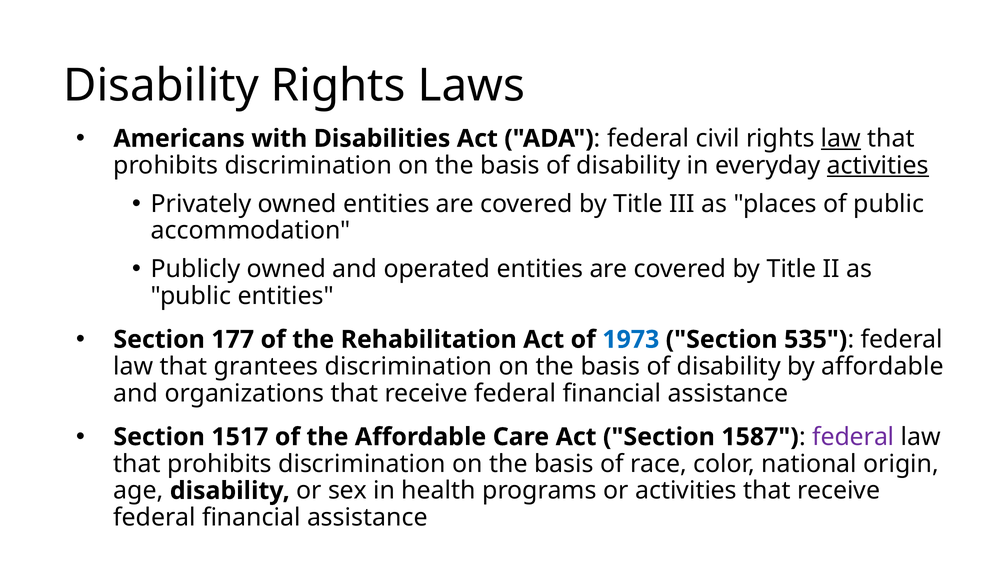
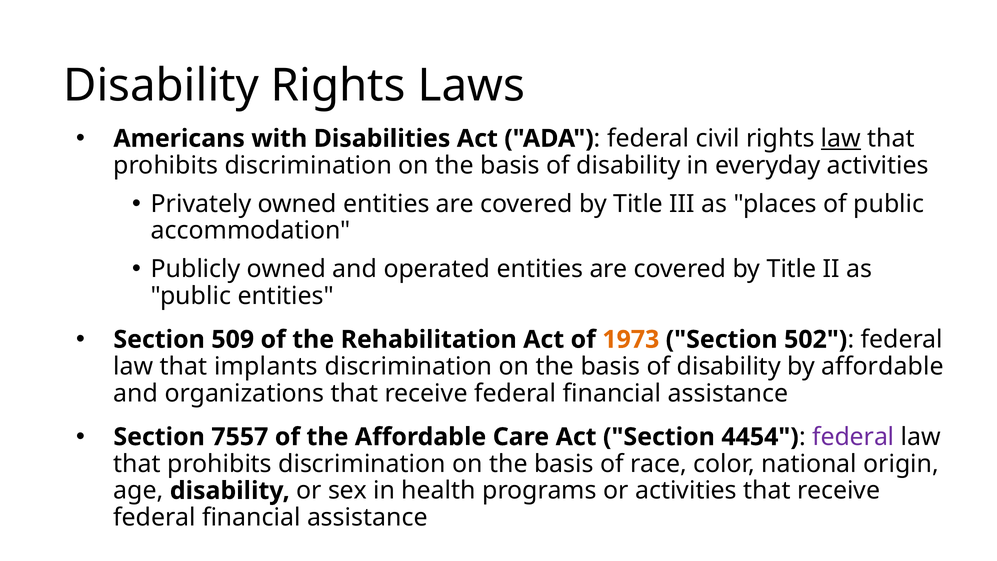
activities underline: present -> none (878, 165)
177: 177 -> 509 (233, 339)
1973 colour: blue -> orange (631, 339)
535: 535 -> 502 (816, 339)
grantees: grantees -> implants (266, 366)
1517: 1517 -> 7557 (240, 437)
1587: 1587 -> 4454 (760, 437)
